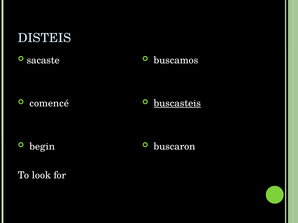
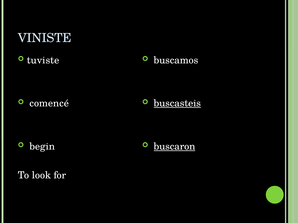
DISTEIS: DISTEIS -> VINISTE (45, 38)
sacaste: sacaste -> tuviste (43, 60)
buscaron underline: none -> present (175, 147)
